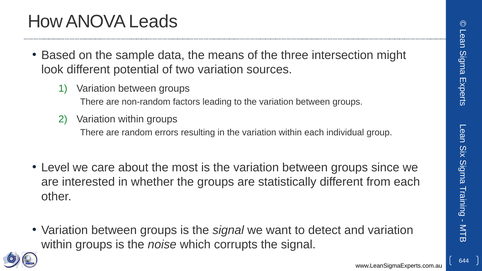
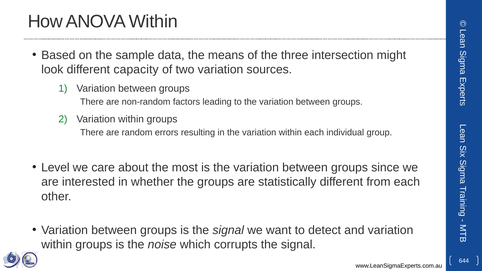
ANOVA Leads: Leads -> Within (153, 21)
potential: potential -> capacity (136, 70)
